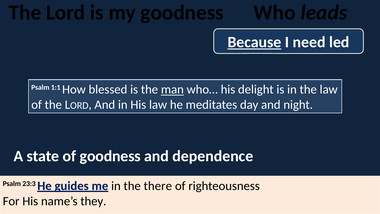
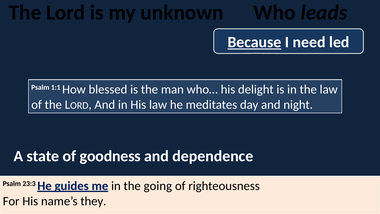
my goodness: goodness -> unknown (182, 13)
man underline: present -> none (172, 89)
there: there -> going (158, 186)
